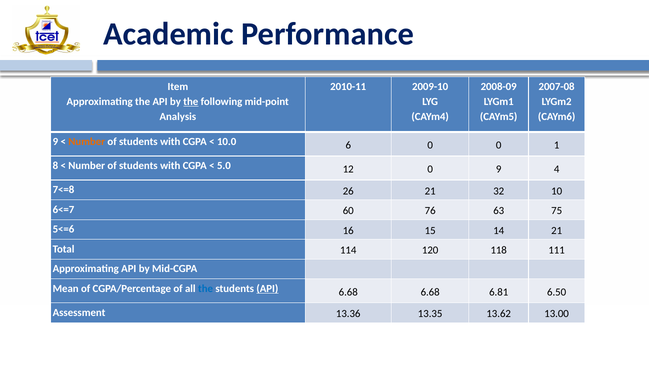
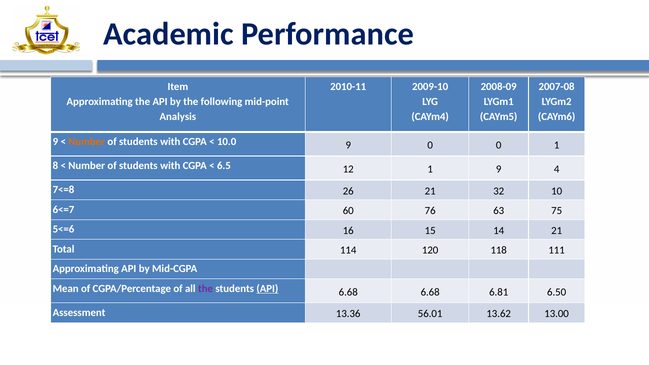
the underline: present -> none (191, 102)
10.0 6: 6 -> 9 (348, 145)
5.0: 5.0 -> 6.5 (224, 166)
12 0: 0 -> 1 (430, 169)
the colour: blue -> purple (206, 289)
13.35: 13.35 -> 56.01 (430, 314)
